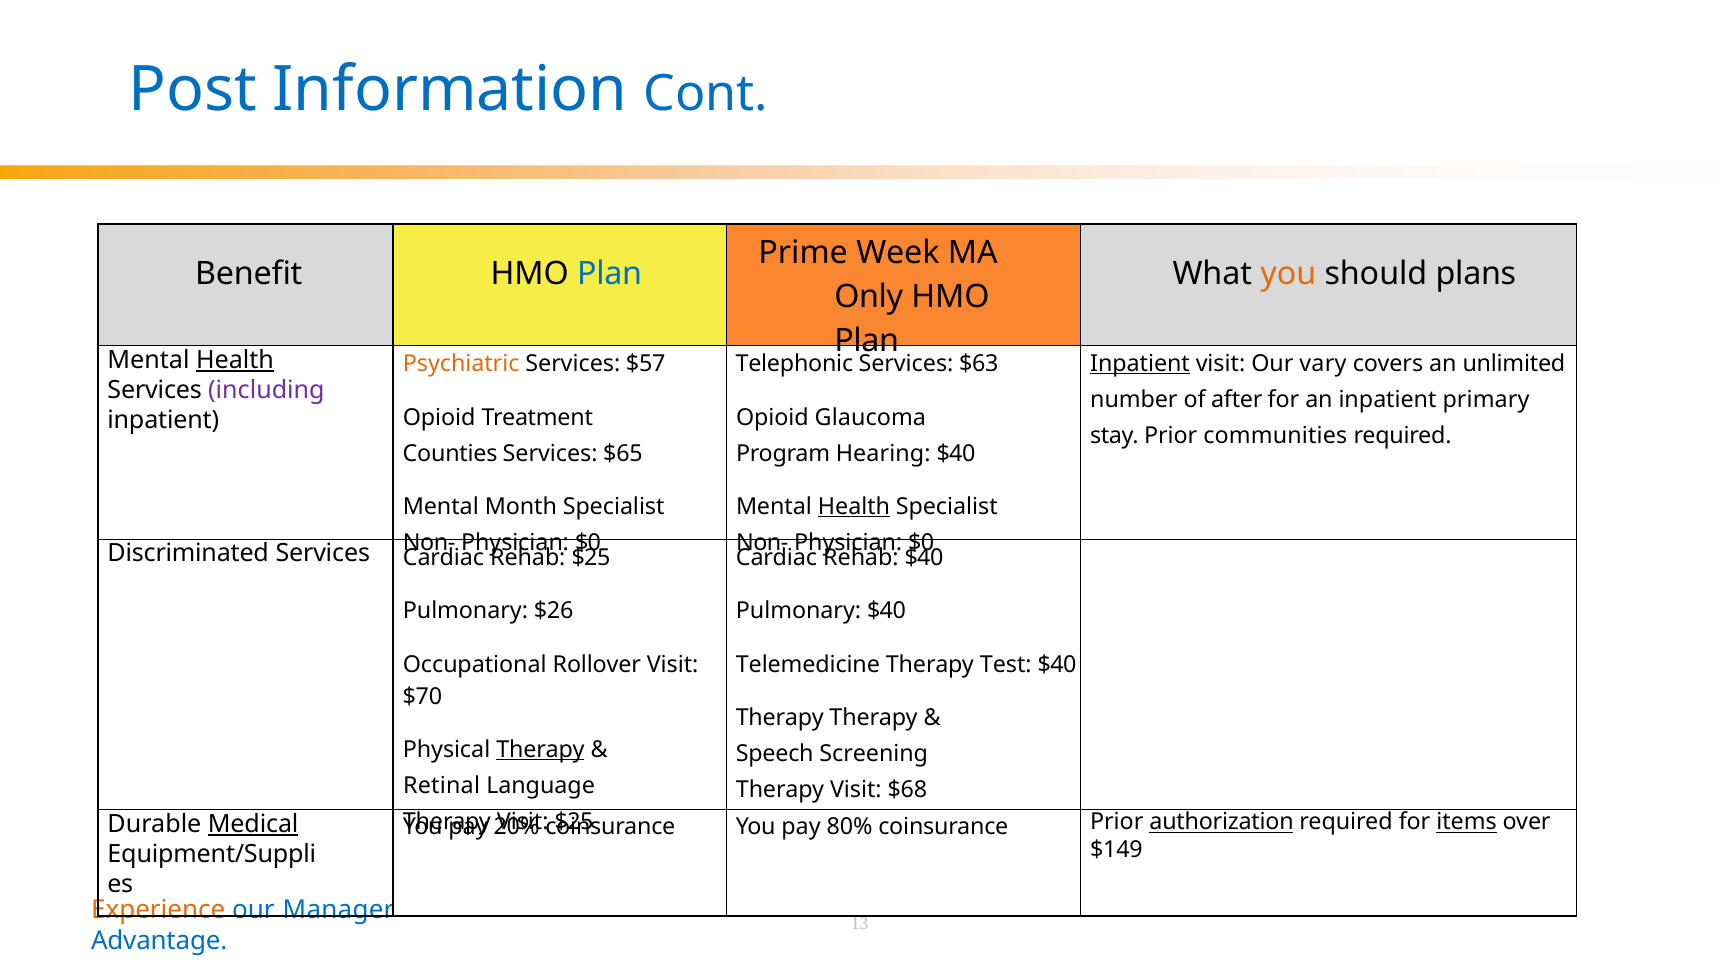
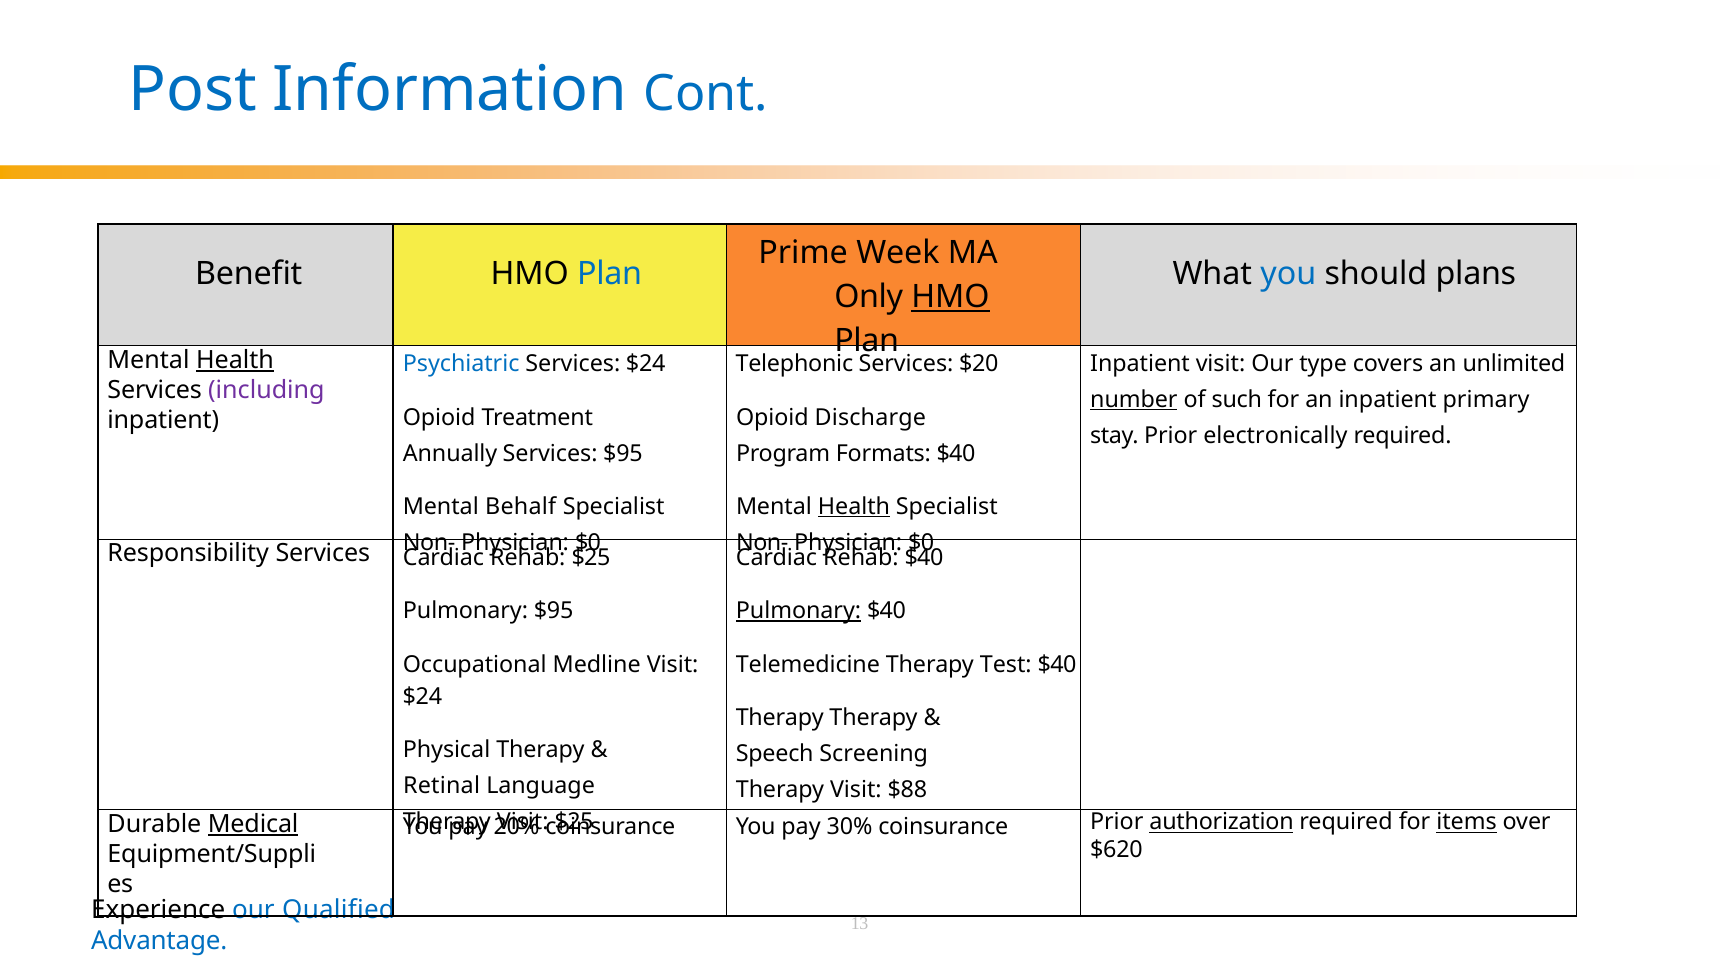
you colour: orange -> blue (1288, 273)
HMO underline: none -> present (950, 297)
Psychiatric colour: orange -> blue (461, 363)
Services $57: $57 -> $24 (646, 363)
$63: $63 -> $20 (979, 363)
Inpatient underline: present -> none (1140, 363)
vary: vary -> type (1323, 363)
number underline: none -> present (1134, 400)
after: after -> such (1237, 400)
Glaucoma: Glaucoma -> Discharge (870, 417)
communities: communities -> electronically (1275, 436)
Counties: Counties -> Annually (450, 453)
Services $65: $65 -> $95 (623, 453)
Hearing: Hearing -> Formats (883, 453)
Month: Month -> Behalf (521, 506)
Discriminated: Discriminated -> Responsibility (188, 553)
Pulmonary $26: $26 -> $95 (554, 611)
Pulmonary underline: none -> present (798, 611)
Rollover: Rollover -> Medline (597, 665)
$70: $70 -> $24 (422, 696)
Therapy underline: present -> none (540, 749)
$68: $68 -> $88 (907, 790)
80%: 80% -> 30% (850, 827)
$149: $149 -> $620 (1116, 849)
Experience colour: orange -> black (158, 909)
Manager: Manager -> Qualified (339, 909)
